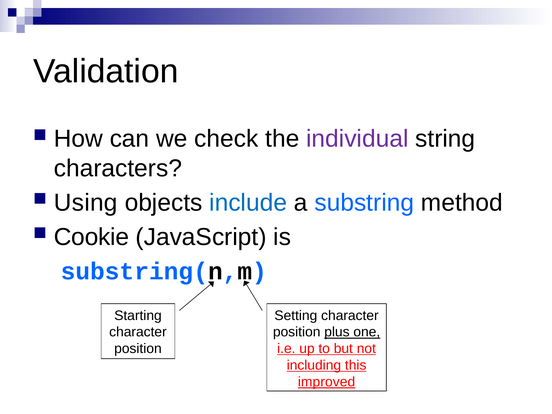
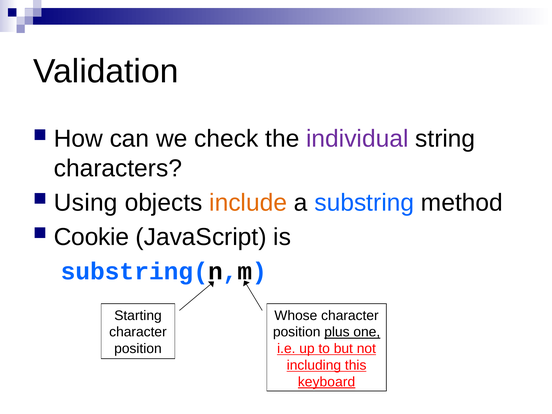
include colour: blue -> orange (248, 203)
Setting: Setting -> Whose (296, 316)
improved: improved -> keyboard (327, 382)
